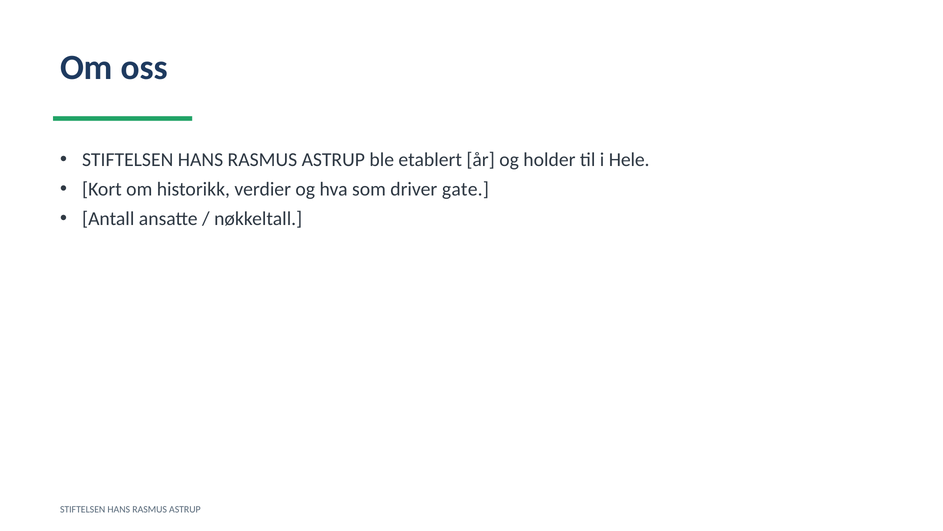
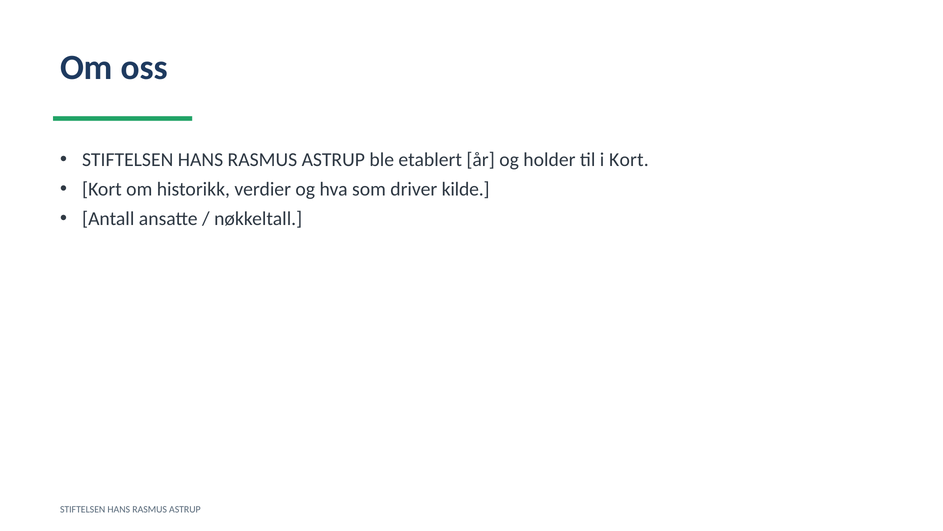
i Hele: Hele -> Kort (629, 160)
gate: gate -> kilde (466, 189)
